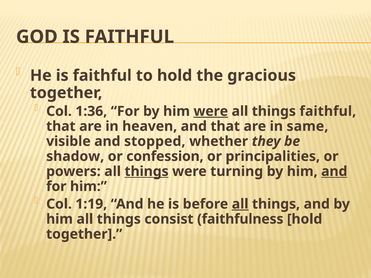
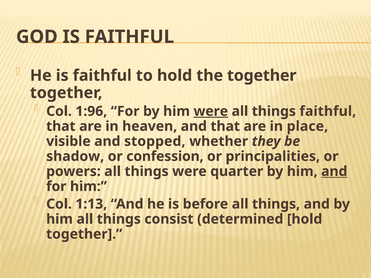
the gracious: gracious -> together (262, 76)
1:36: 1:36 -> 1:96 (91, 111)
same: same -> place (307, 126)
things underline: present -> none (147, 172)
turning: turning -> quarter (237, 172)
1:19: 1:19 -> 1:13 (91, 204)
all underline: present -> none (240, 204)
faithfulness: faithfulness -> determined (240, 219)
